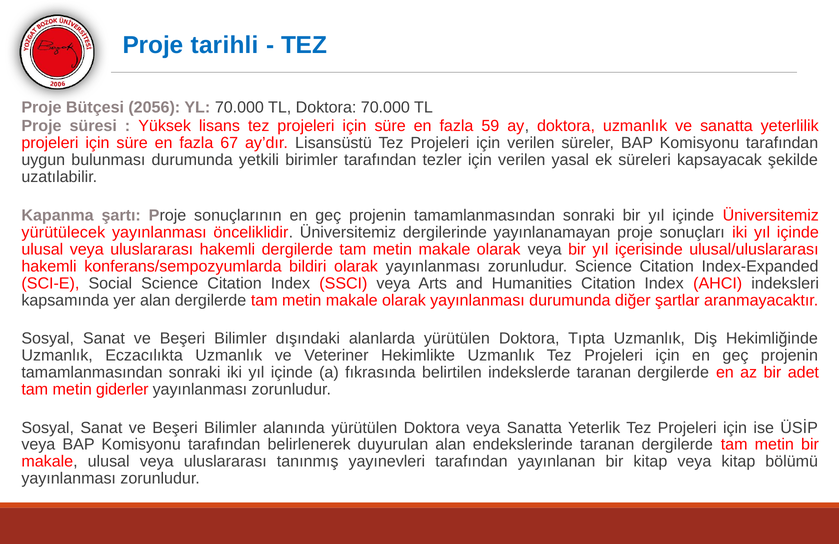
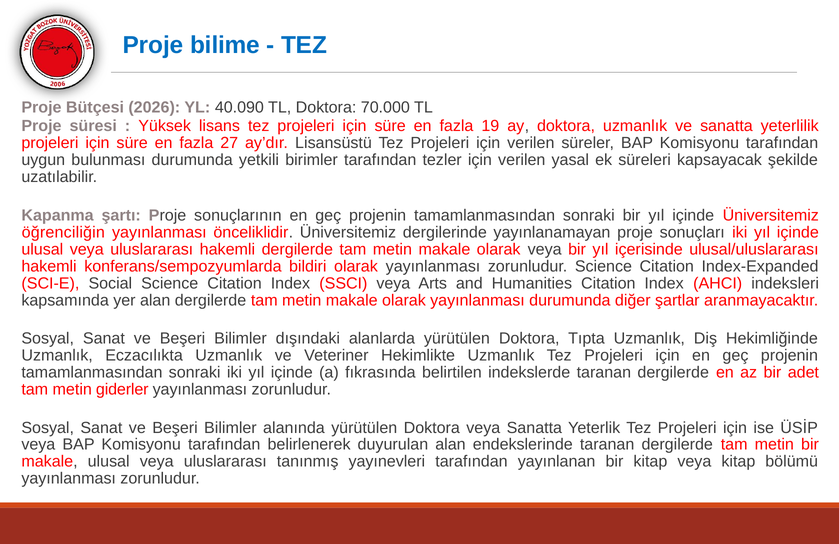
tarihli: tarihli -> bilime (225, 45)
2056: 2056 -> 2026 (154, 107)
YL 70.000: 70.000 -> 40.090 (239, 107)
59: 59 -> 19 (490, 126)
67: 67 -> 27 (229, 143)
yürütülecek: yürütülecek -> öğrenciliğin (63, 232)
